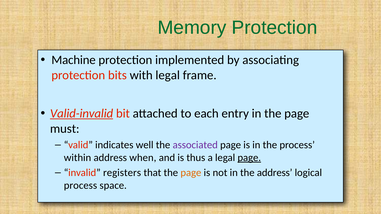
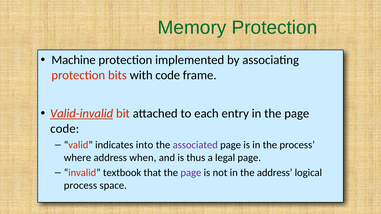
with legal: legal -> code (168, 75)
must: must -> code (65, 129)
well: well -> into (145, 145)
within: within -> where (78, 158)
page underline: present -> none (249, 158)
registers: registers -> textbook (122, 173)
page colour: orange -> purple (191, 173)
